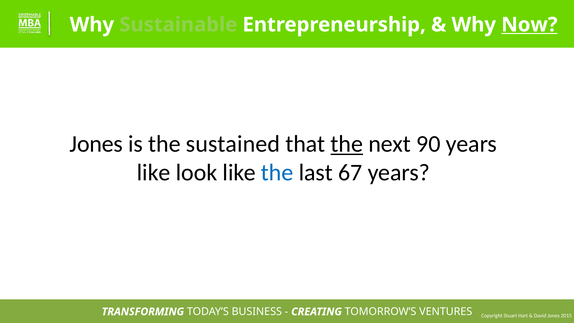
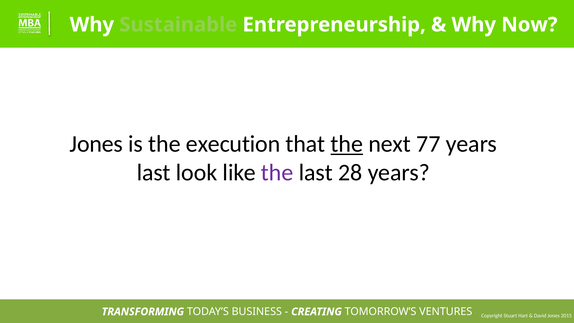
Now underline: present -> none (529, 25)
sustained: sustained -> execution (233, 144)
90: 90 -> 77 (428, 144)
like: like -> last (154, 173)
the colour: blue -> purple (277, 173)
67: 67 -> 28 (350, 173)
